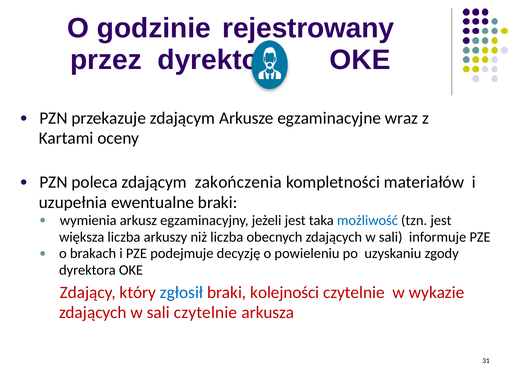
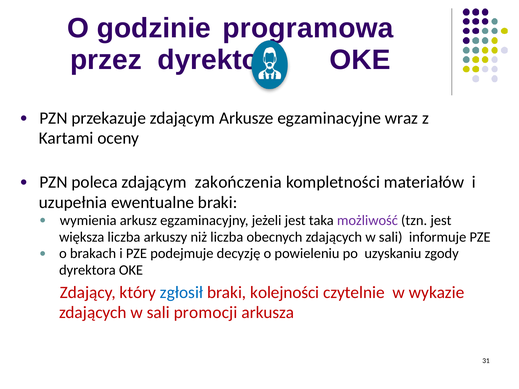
rejestrowany: rejestrowany -> programowa (308, 28)
możliwość colour: blue -> purple (367, 221)
sali czytelnie: czytelnie -> promocji (206, 313)
